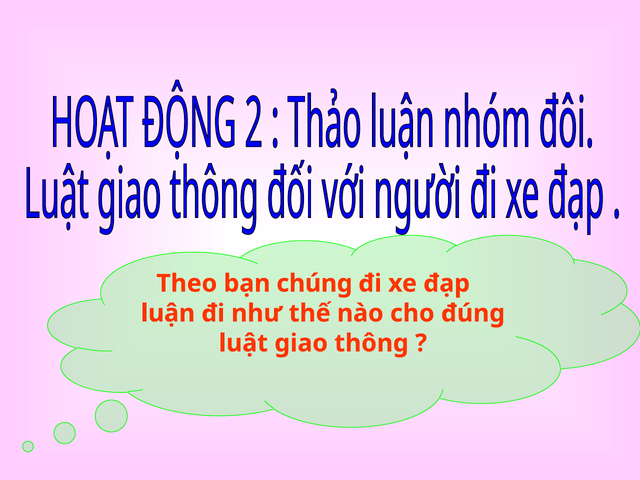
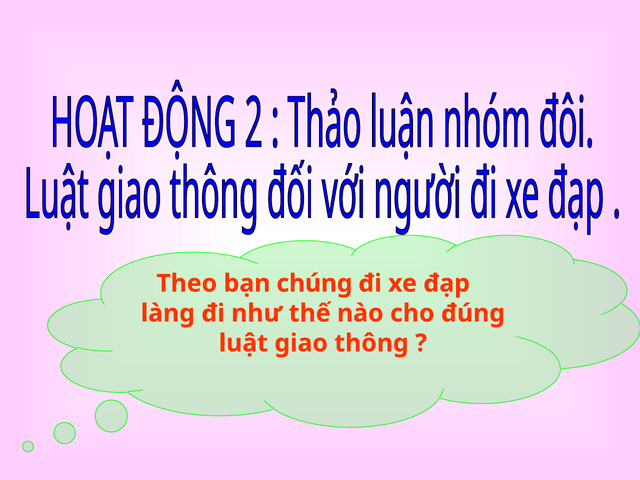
luận: luận -> làng (168, 313)
